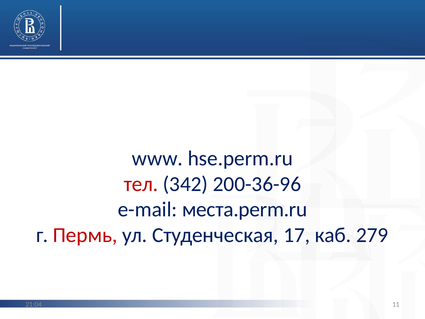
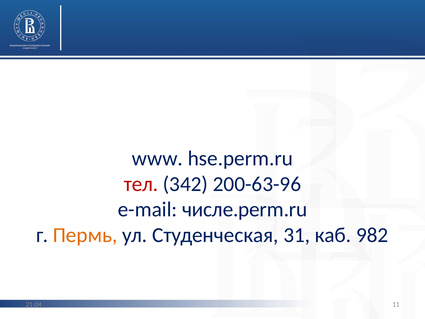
200-36-96: 200-36-96 -> 200-63-96 (257, 184)
места.perm.ru: места.perm.ru -> числе.perm.ru (245, 209)
Пермь colour: red -> orange (85, 235)
17: 17 -> 31 (297, 235)
279: 279 -> 982 (372, 235)
